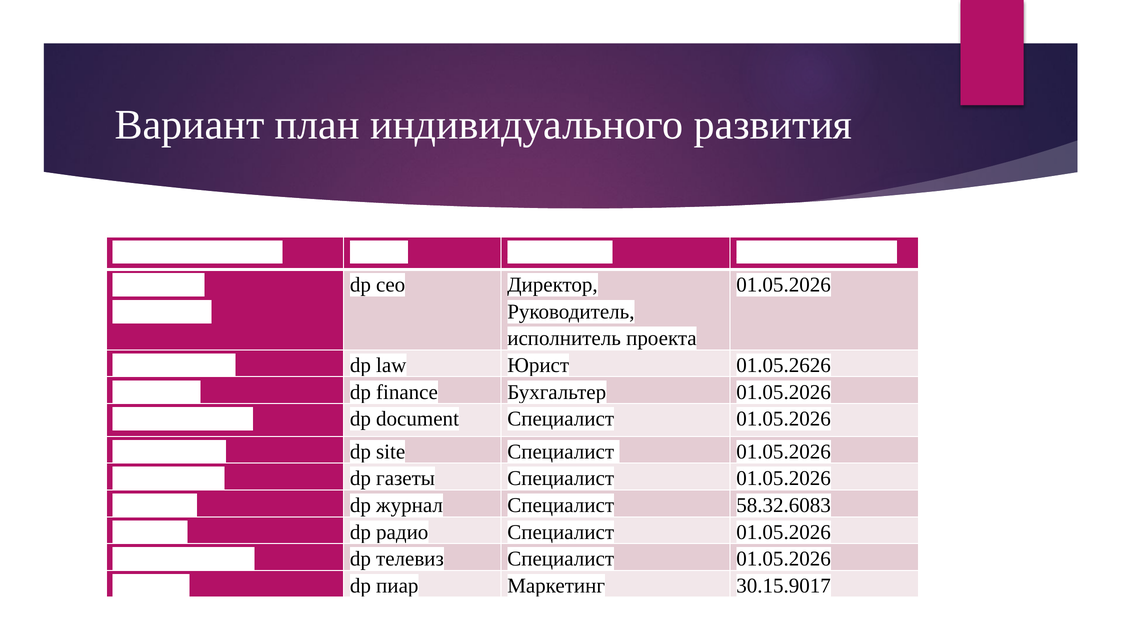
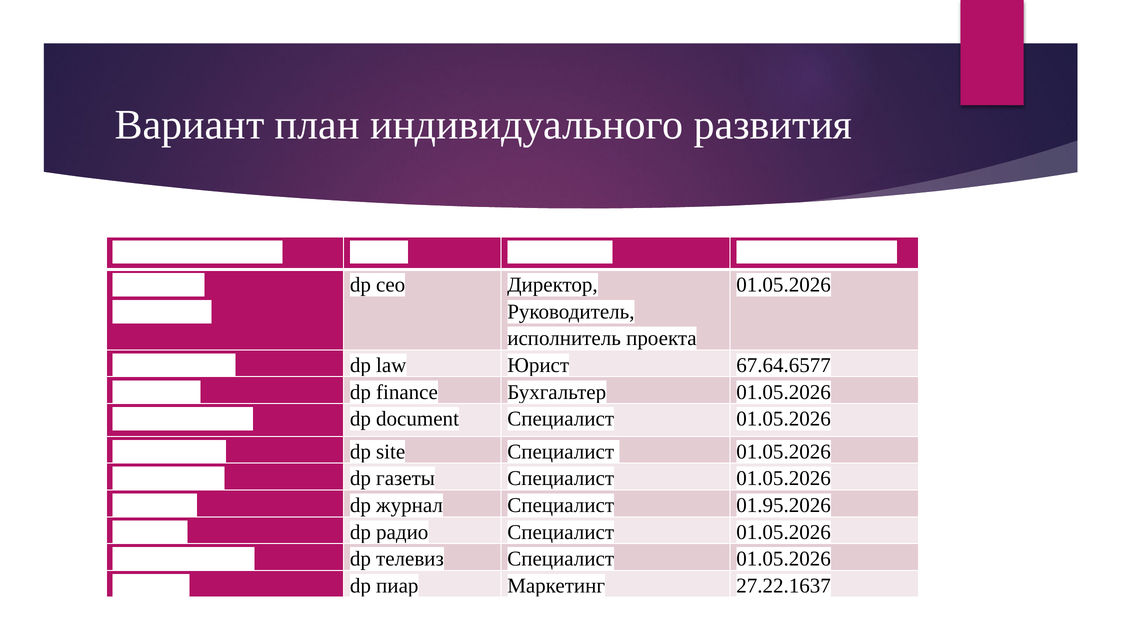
01.05.2626: 01.05.2626 -> 67.64.6577 (784, 365)
58.32.6083: 58.32.6083 -> 01.95.2026 (784, 505)
30.15.9017: 30.15.9017 -> 27.22.1637 (784, 586)
